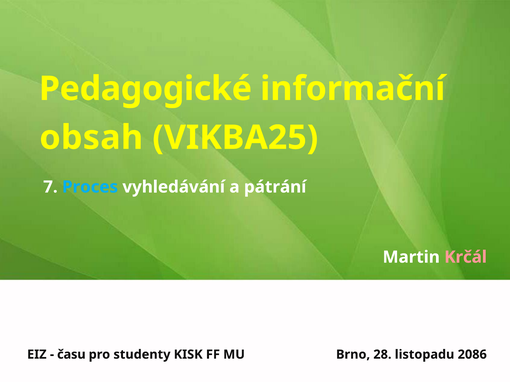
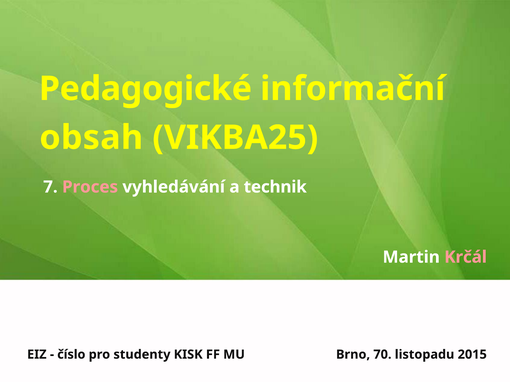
Proces colour: light blue -> pink (90, 187)
pátrání: pátrání -> technik (275, 187)
času: času -> číslo (71, 355)
28: 28 -> 70 (382, 355)
2086: 2086 -> 2015 (472, 355)
